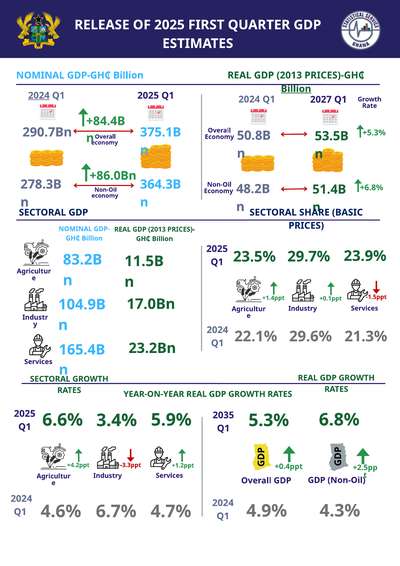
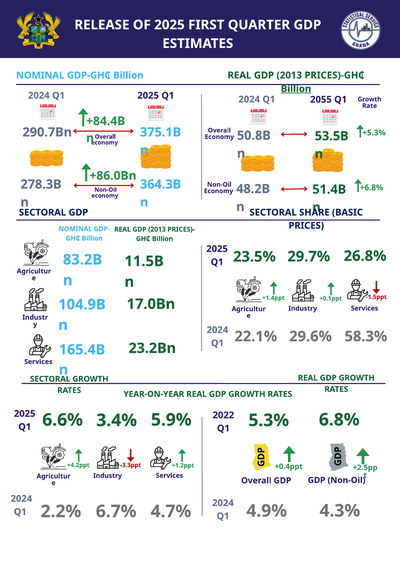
2024 underline: present -> none (39, 96)
2027: 2027 -> 2055 (321, 100)
23.9%: 23.9% -> 26.8% (365, 256)
21.3%: 21.3% -> 58.3% (366, 336)
2035: 2035 -> 2022 (223, 415)
4.6%: 4.6% -> 2.2% (61, 511)
